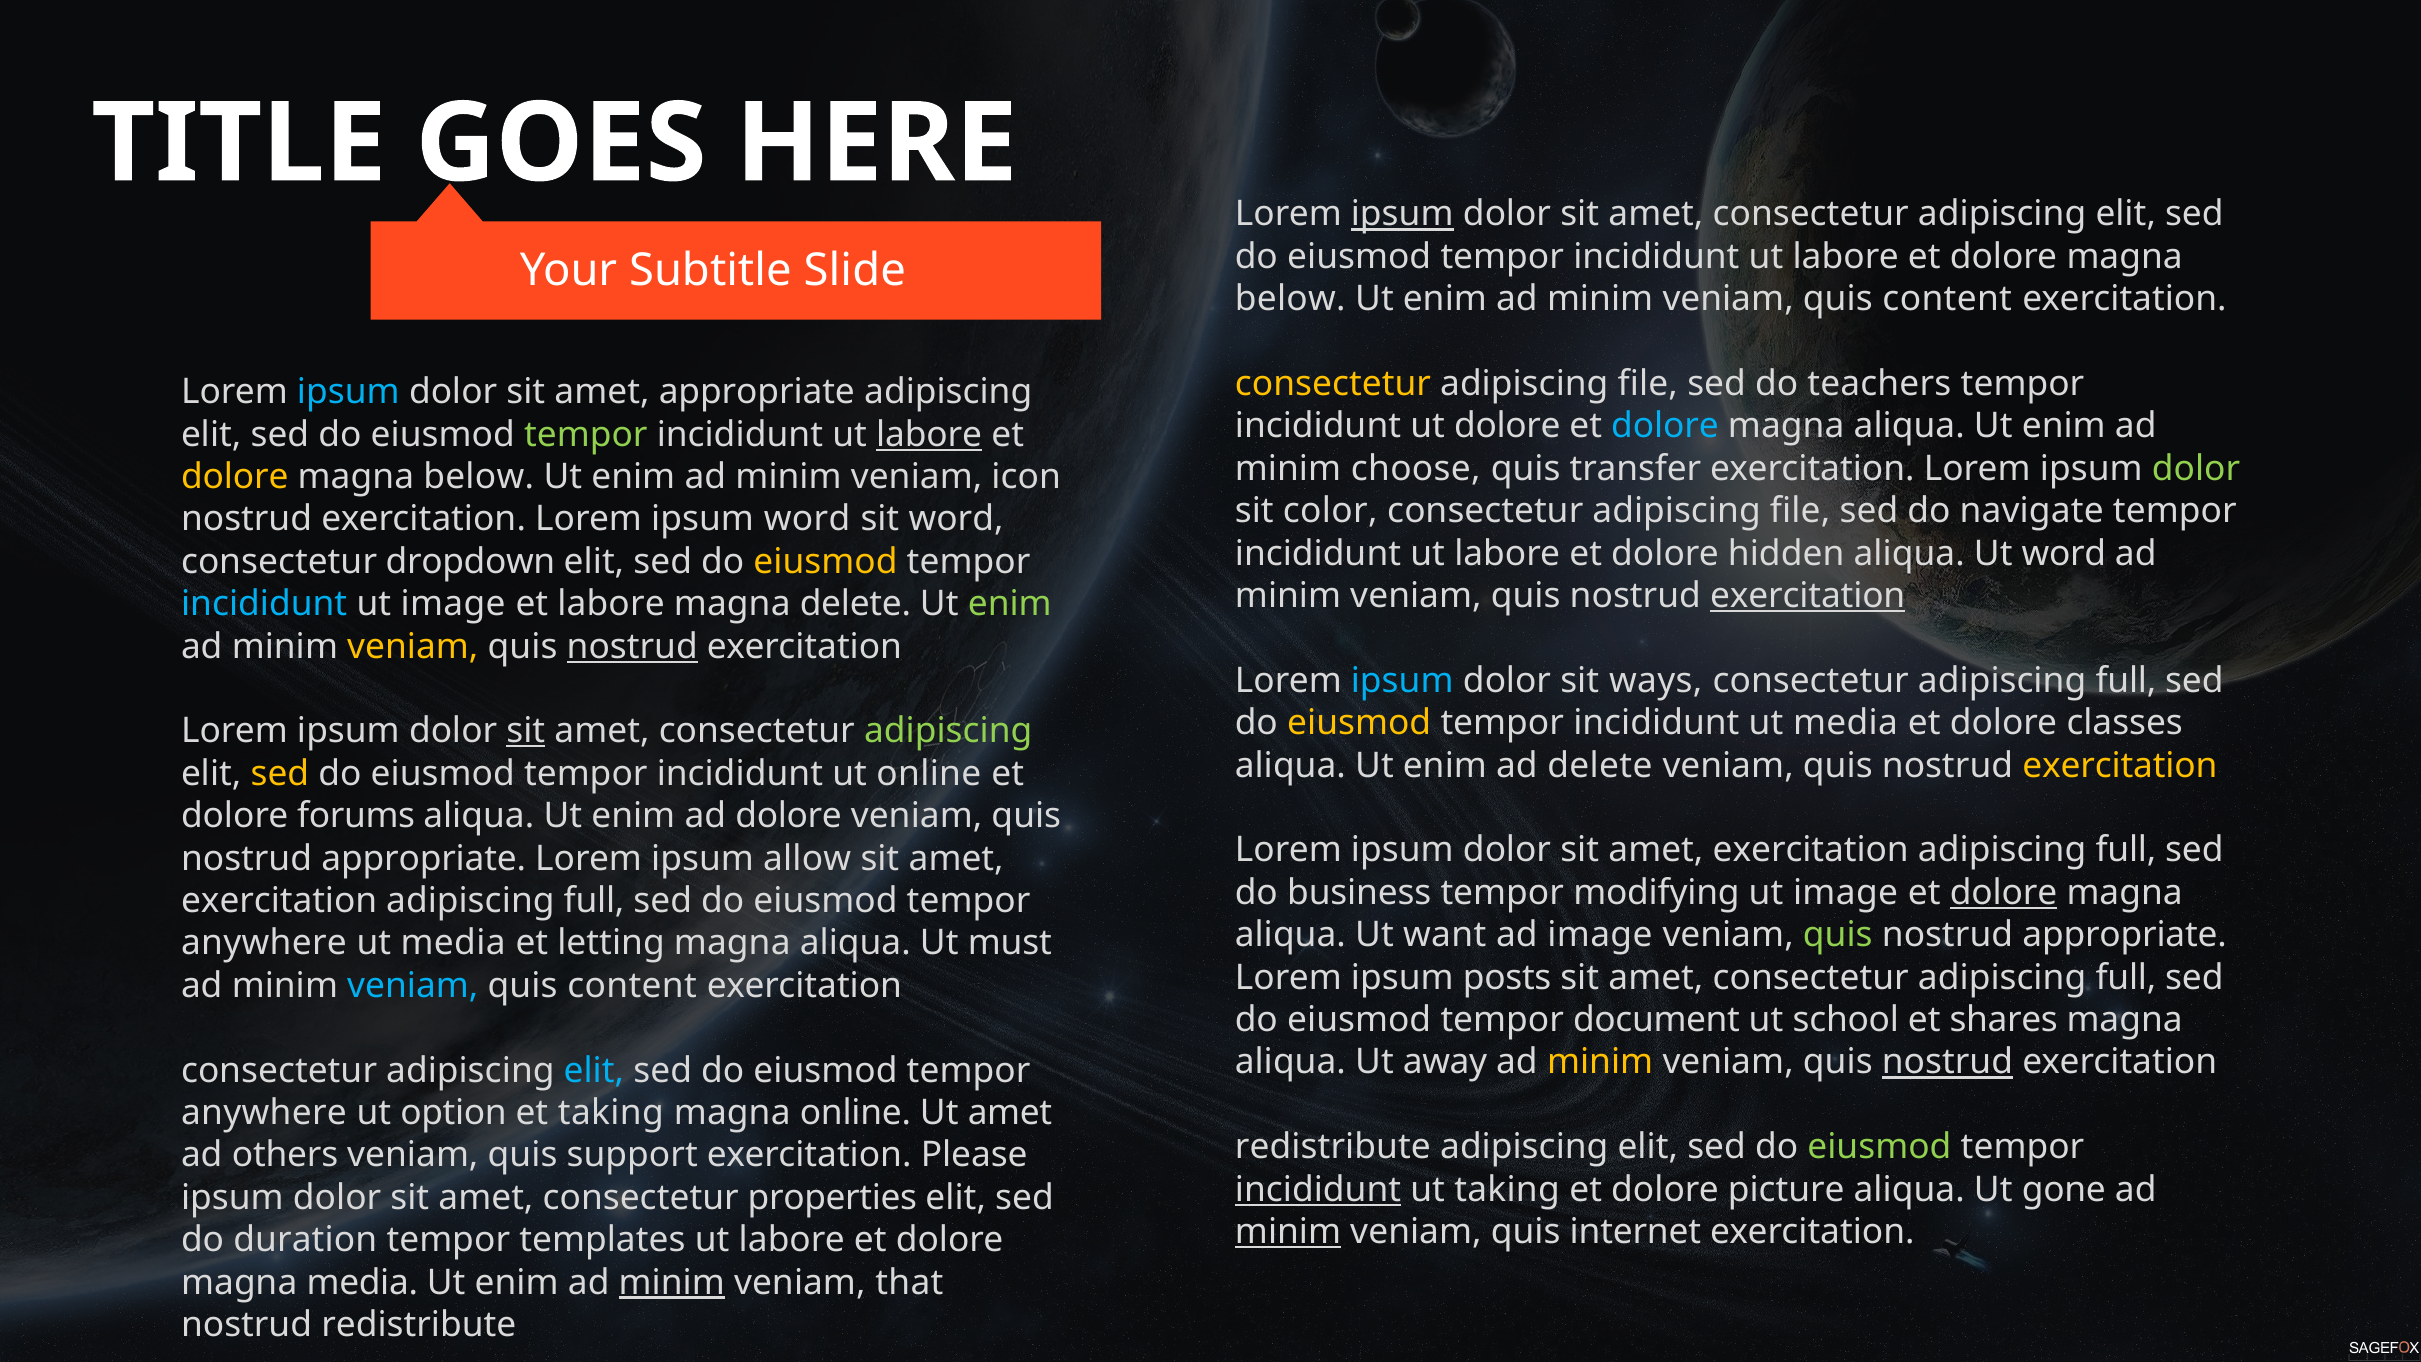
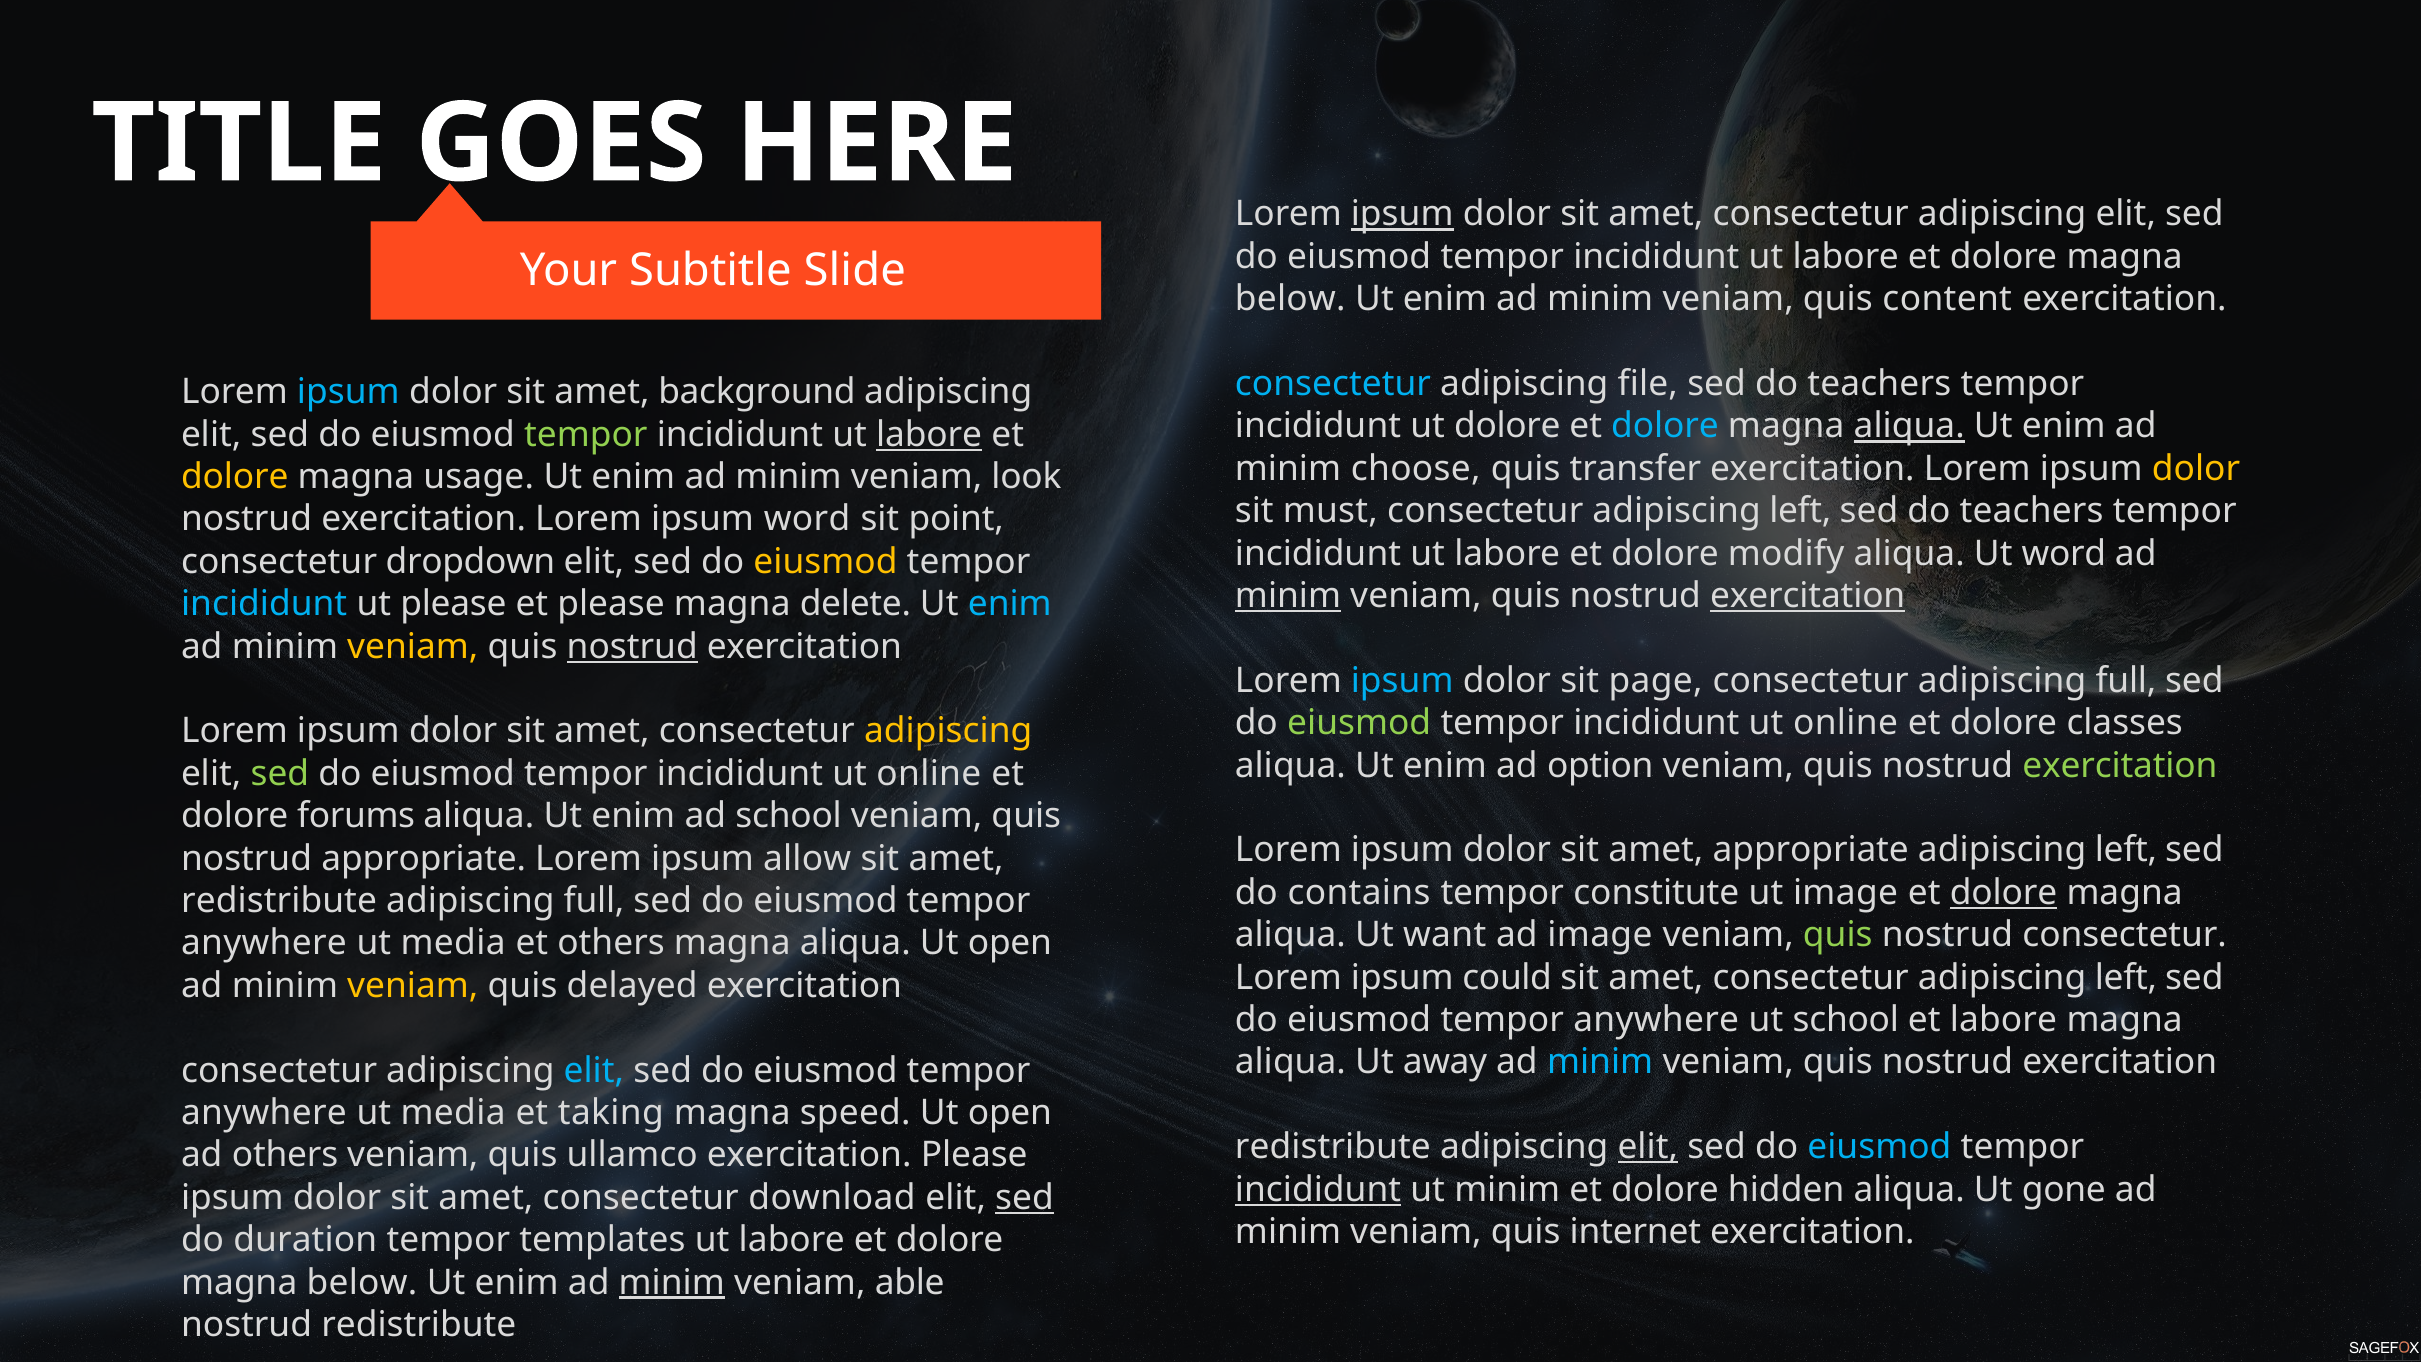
consectetur colour: yellow -> light blue (1333, 384)
amet appropriate: appropriate -> background (757, 392)
aliqua underline: none -> present (1909, 426)
dolor colour: light green -> yellow (2196, 469)
below: below -> usage (479, 477)
icon: icon -> look (1026, 477)
color: color -> must (1330, 511)
file: file -> left (1800, 511)
navigate: navigate -> teachers (2032, 511)
sit word: word -> point (956, 519)
hidden: hidden -> modify (1786, 553)
minim underline: none -> present (1288, 596)
image: image -> please (453, 604)
et labore: labore -> please (611, 604)
enim colour: light green -> light blue (1010, 604)
ways: ways -> page (1656, 681)
eiusmod colour: yellow -> light green (1359, 723)
media: media -> online (1845, 723)
sit underline: present -> none (526, 731)
adipiscing colour: light green -> yellow (948, 731)
ad delete: delete -> option (1600, 765)
exercitation colour: yellow -> light green (2120, 765)
sed colour: yellow -> light green (280, 773)
ad dolore: dolore -> school (789, 816)
dolor sit amet exercitation: exercitation -> appropriate (1811, 850)
full: full -> left (2126, 850)
business: business -> contains (1359, 893)
modifying: modifying -> constitute (1656, 893)
exercitation: exercitation -> redistribute (279, 901)
appropriate: appropriate -> consectetur (2125, 935)
et letting: letting -> others (611, 943)
aliqua Ut must: must -> open (1010, 943)
posts: posts -> could (1507, 977)
amet consectetur adipiscing full: full -> left (2126, 977)
veniam colour: light blue -> yellow (413, 985)
content: content -> delayed (632, 985)
document: document -> anywhere (1656, 1020)
et shares: shares -> labore (2003, 1020)
minim colour: yellow -> light blue (1600, 1062)
nostrud underline: present -> none (1947, 1062)
option: option -> media (453, 1113)
magna online: online -> speed (855, 1113)
amet: amet -> open (1010, 1113)
elit underline: none -> present (1648, 1147)
eiusmod colour: light green -> light blue (1879, 1147)
support: support -> ullamco (632, 1155)
ut taking: taking -> minim (1507, 1189)
picture: picture -> hidden (1786, 1189)
properties: properties -> download (832, 1197)
sed underline: none -> present (1024, 1197)
minim underline: present -> none (1288, 1232)
media: media -> below (362, 1282)
that: that -> able (910, 1282)
